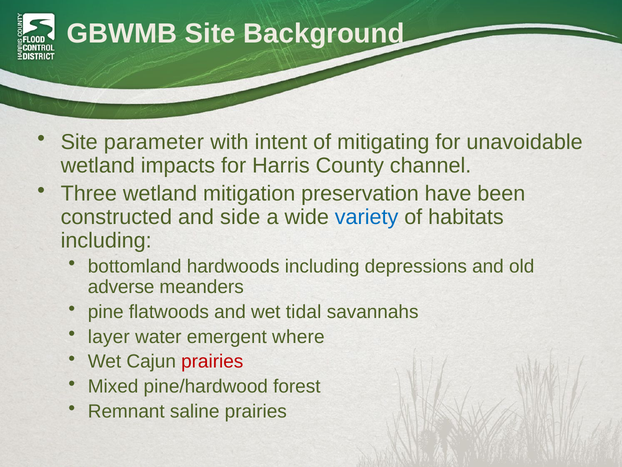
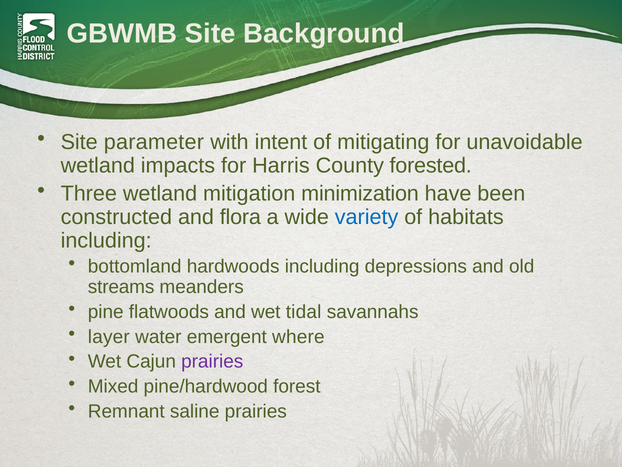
channel: channel -> forested (431, 165)
preservation: preservation -> minimization (360, 194)
side: side -> flora (240, 217)
adverse: adverse -> streams (121, 287)
prairies colour: red -> purple (212, 361)
